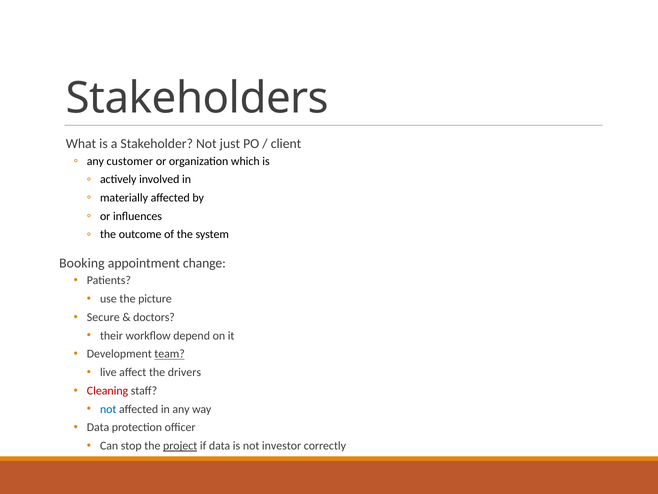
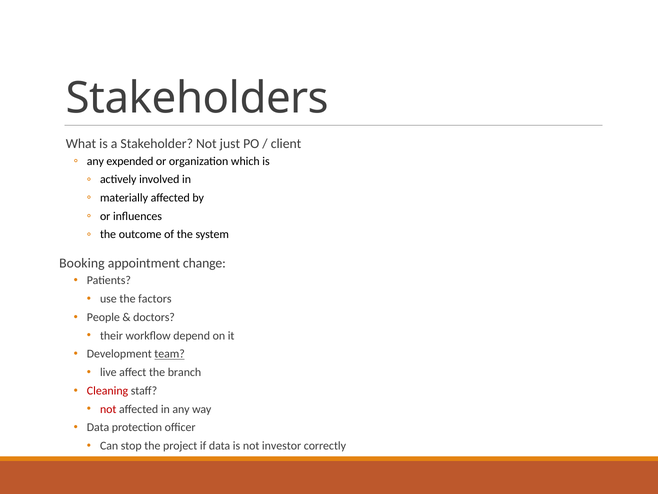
customer: customer -> expended (130, 161)
picture: picture -> factors (155, 299)
Secure: Secure -> People (103, 317)
drivers: drivers -> branch (184, 372)
not colour: blue -> red (108, 409)
project underline: present -> none (180, 445)
